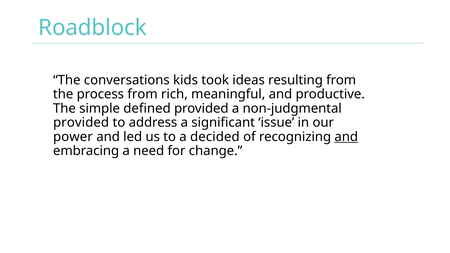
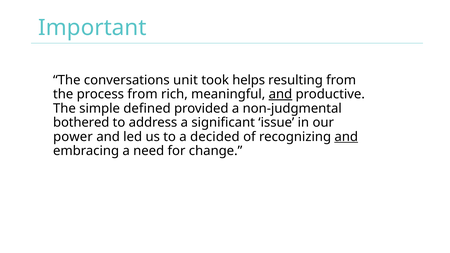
Roadblock: Roadblock -> Important (92, 28)
kids: kids -> unit (185, 80)
ideas: ideas -> helps (249, 80)
and underline: none -> present (280, 94)
provided: provided -> bothered (81, 123)
